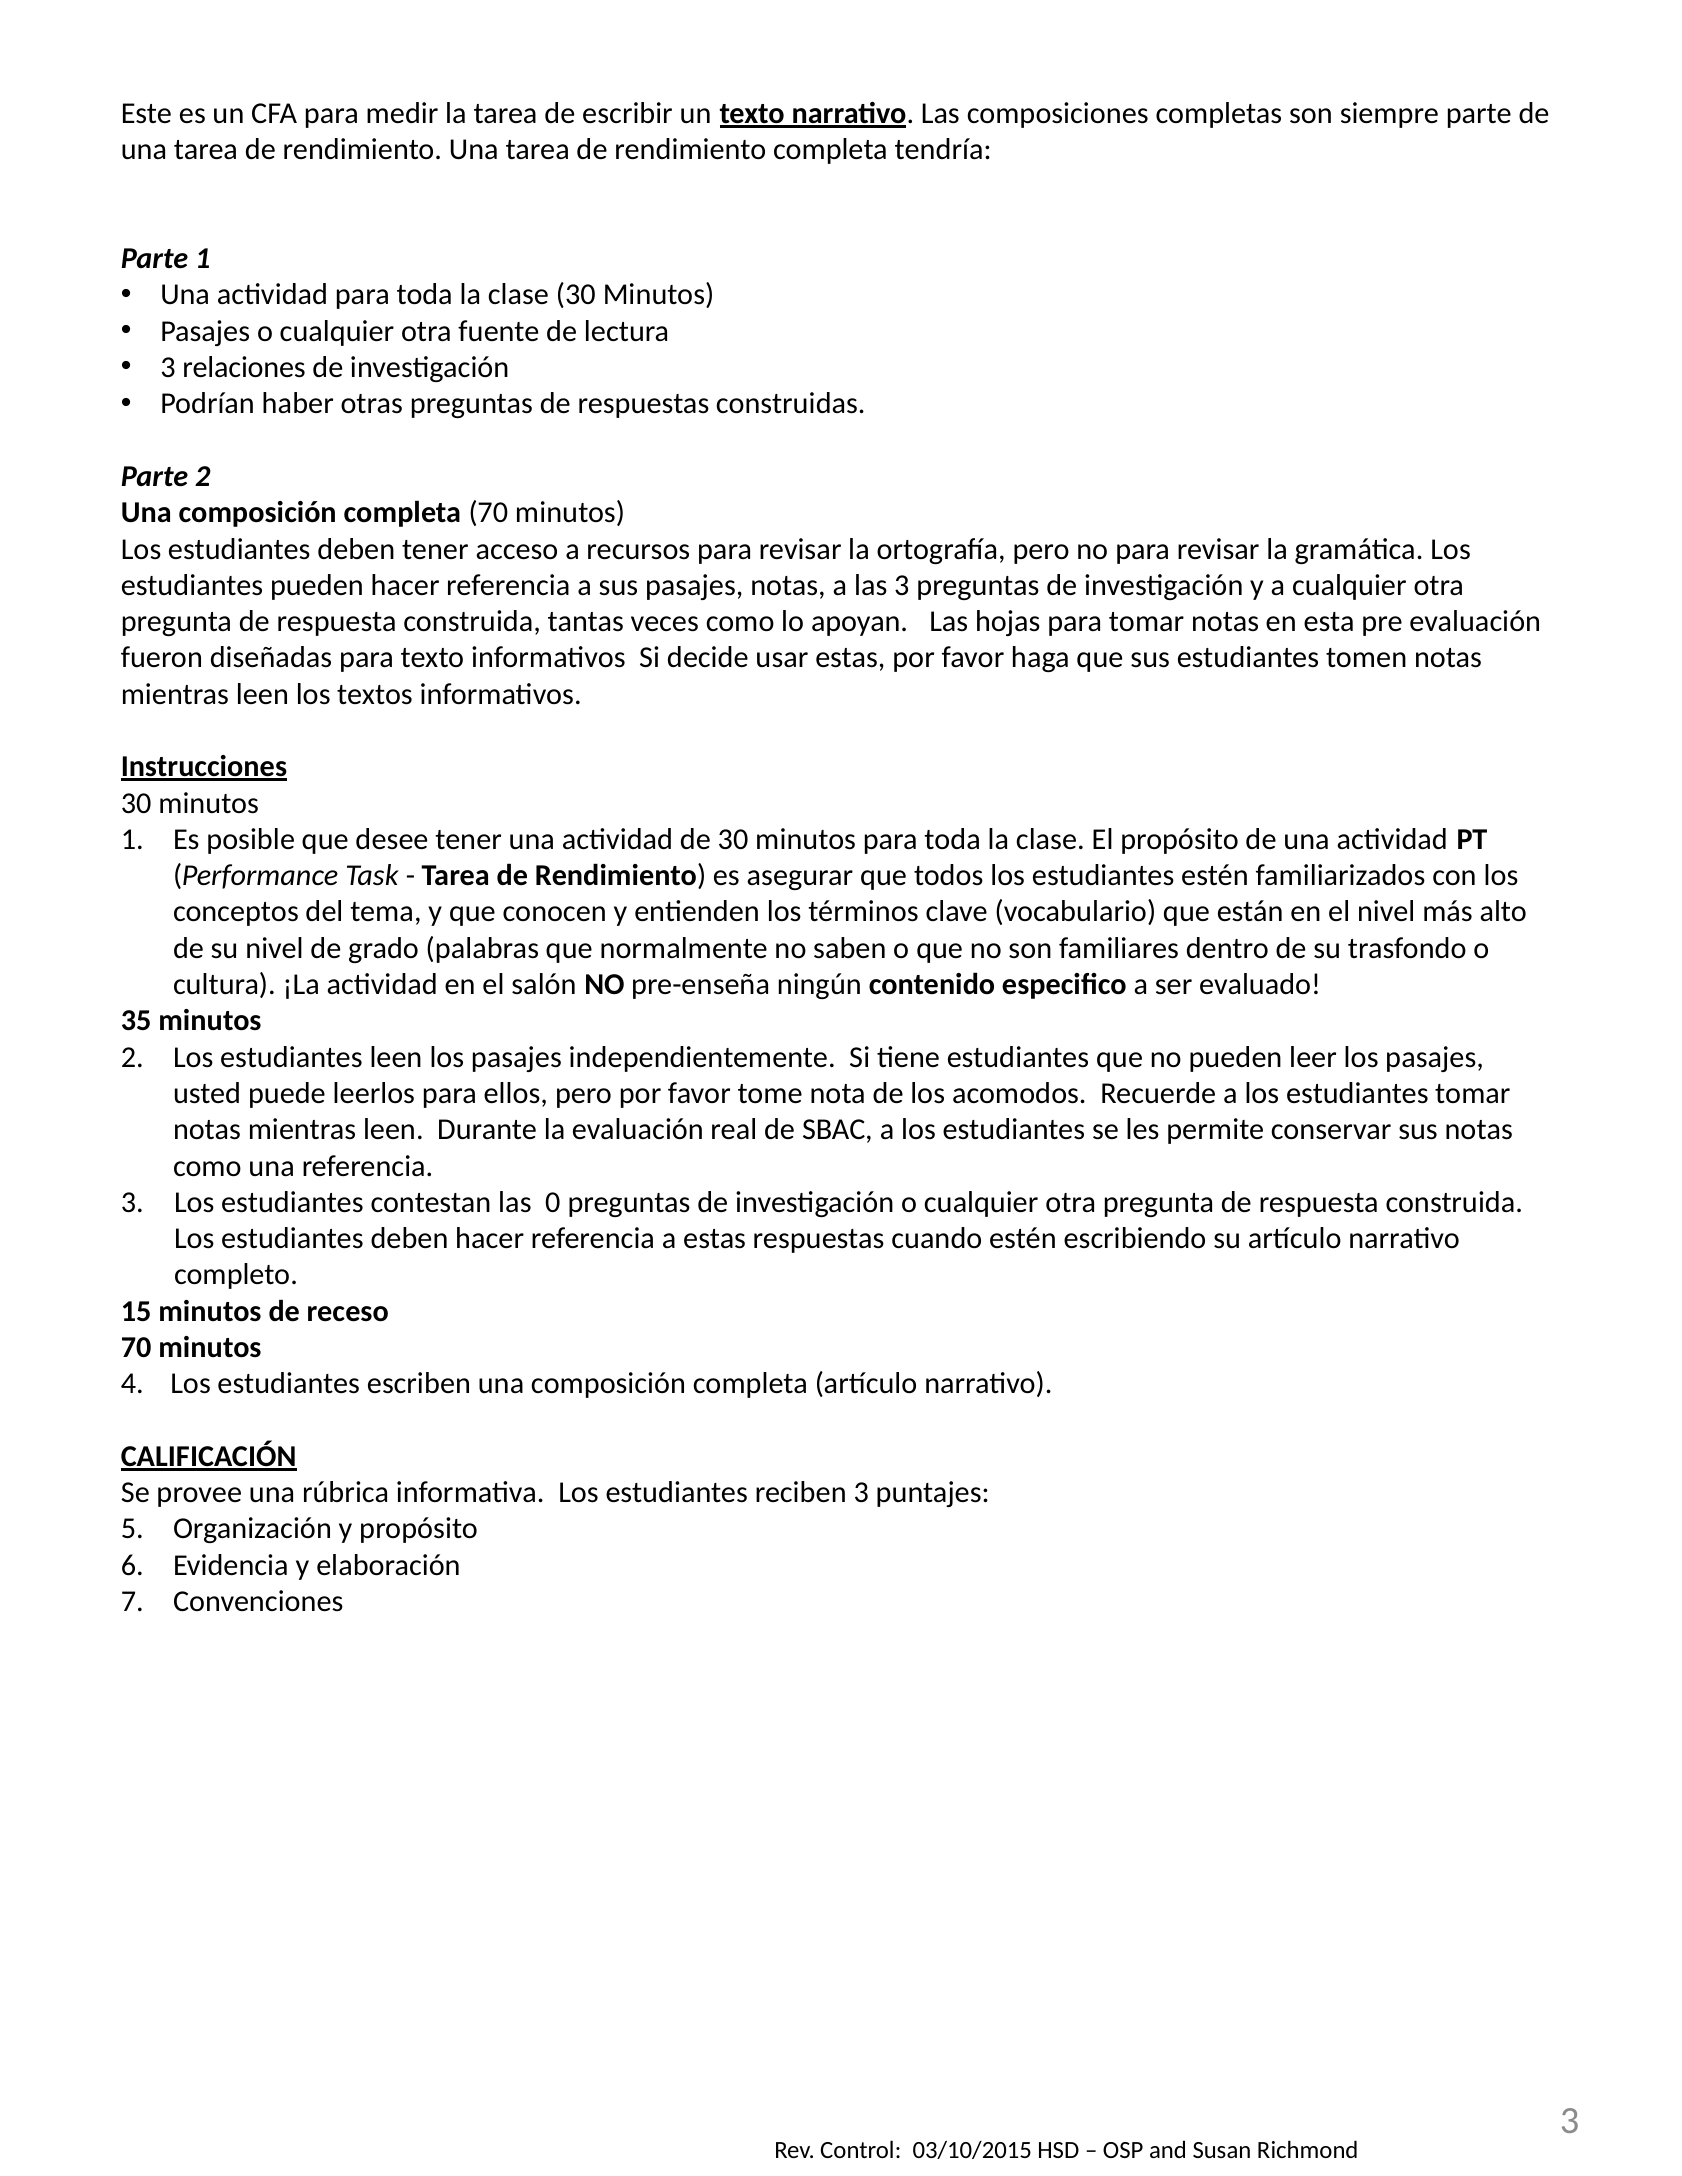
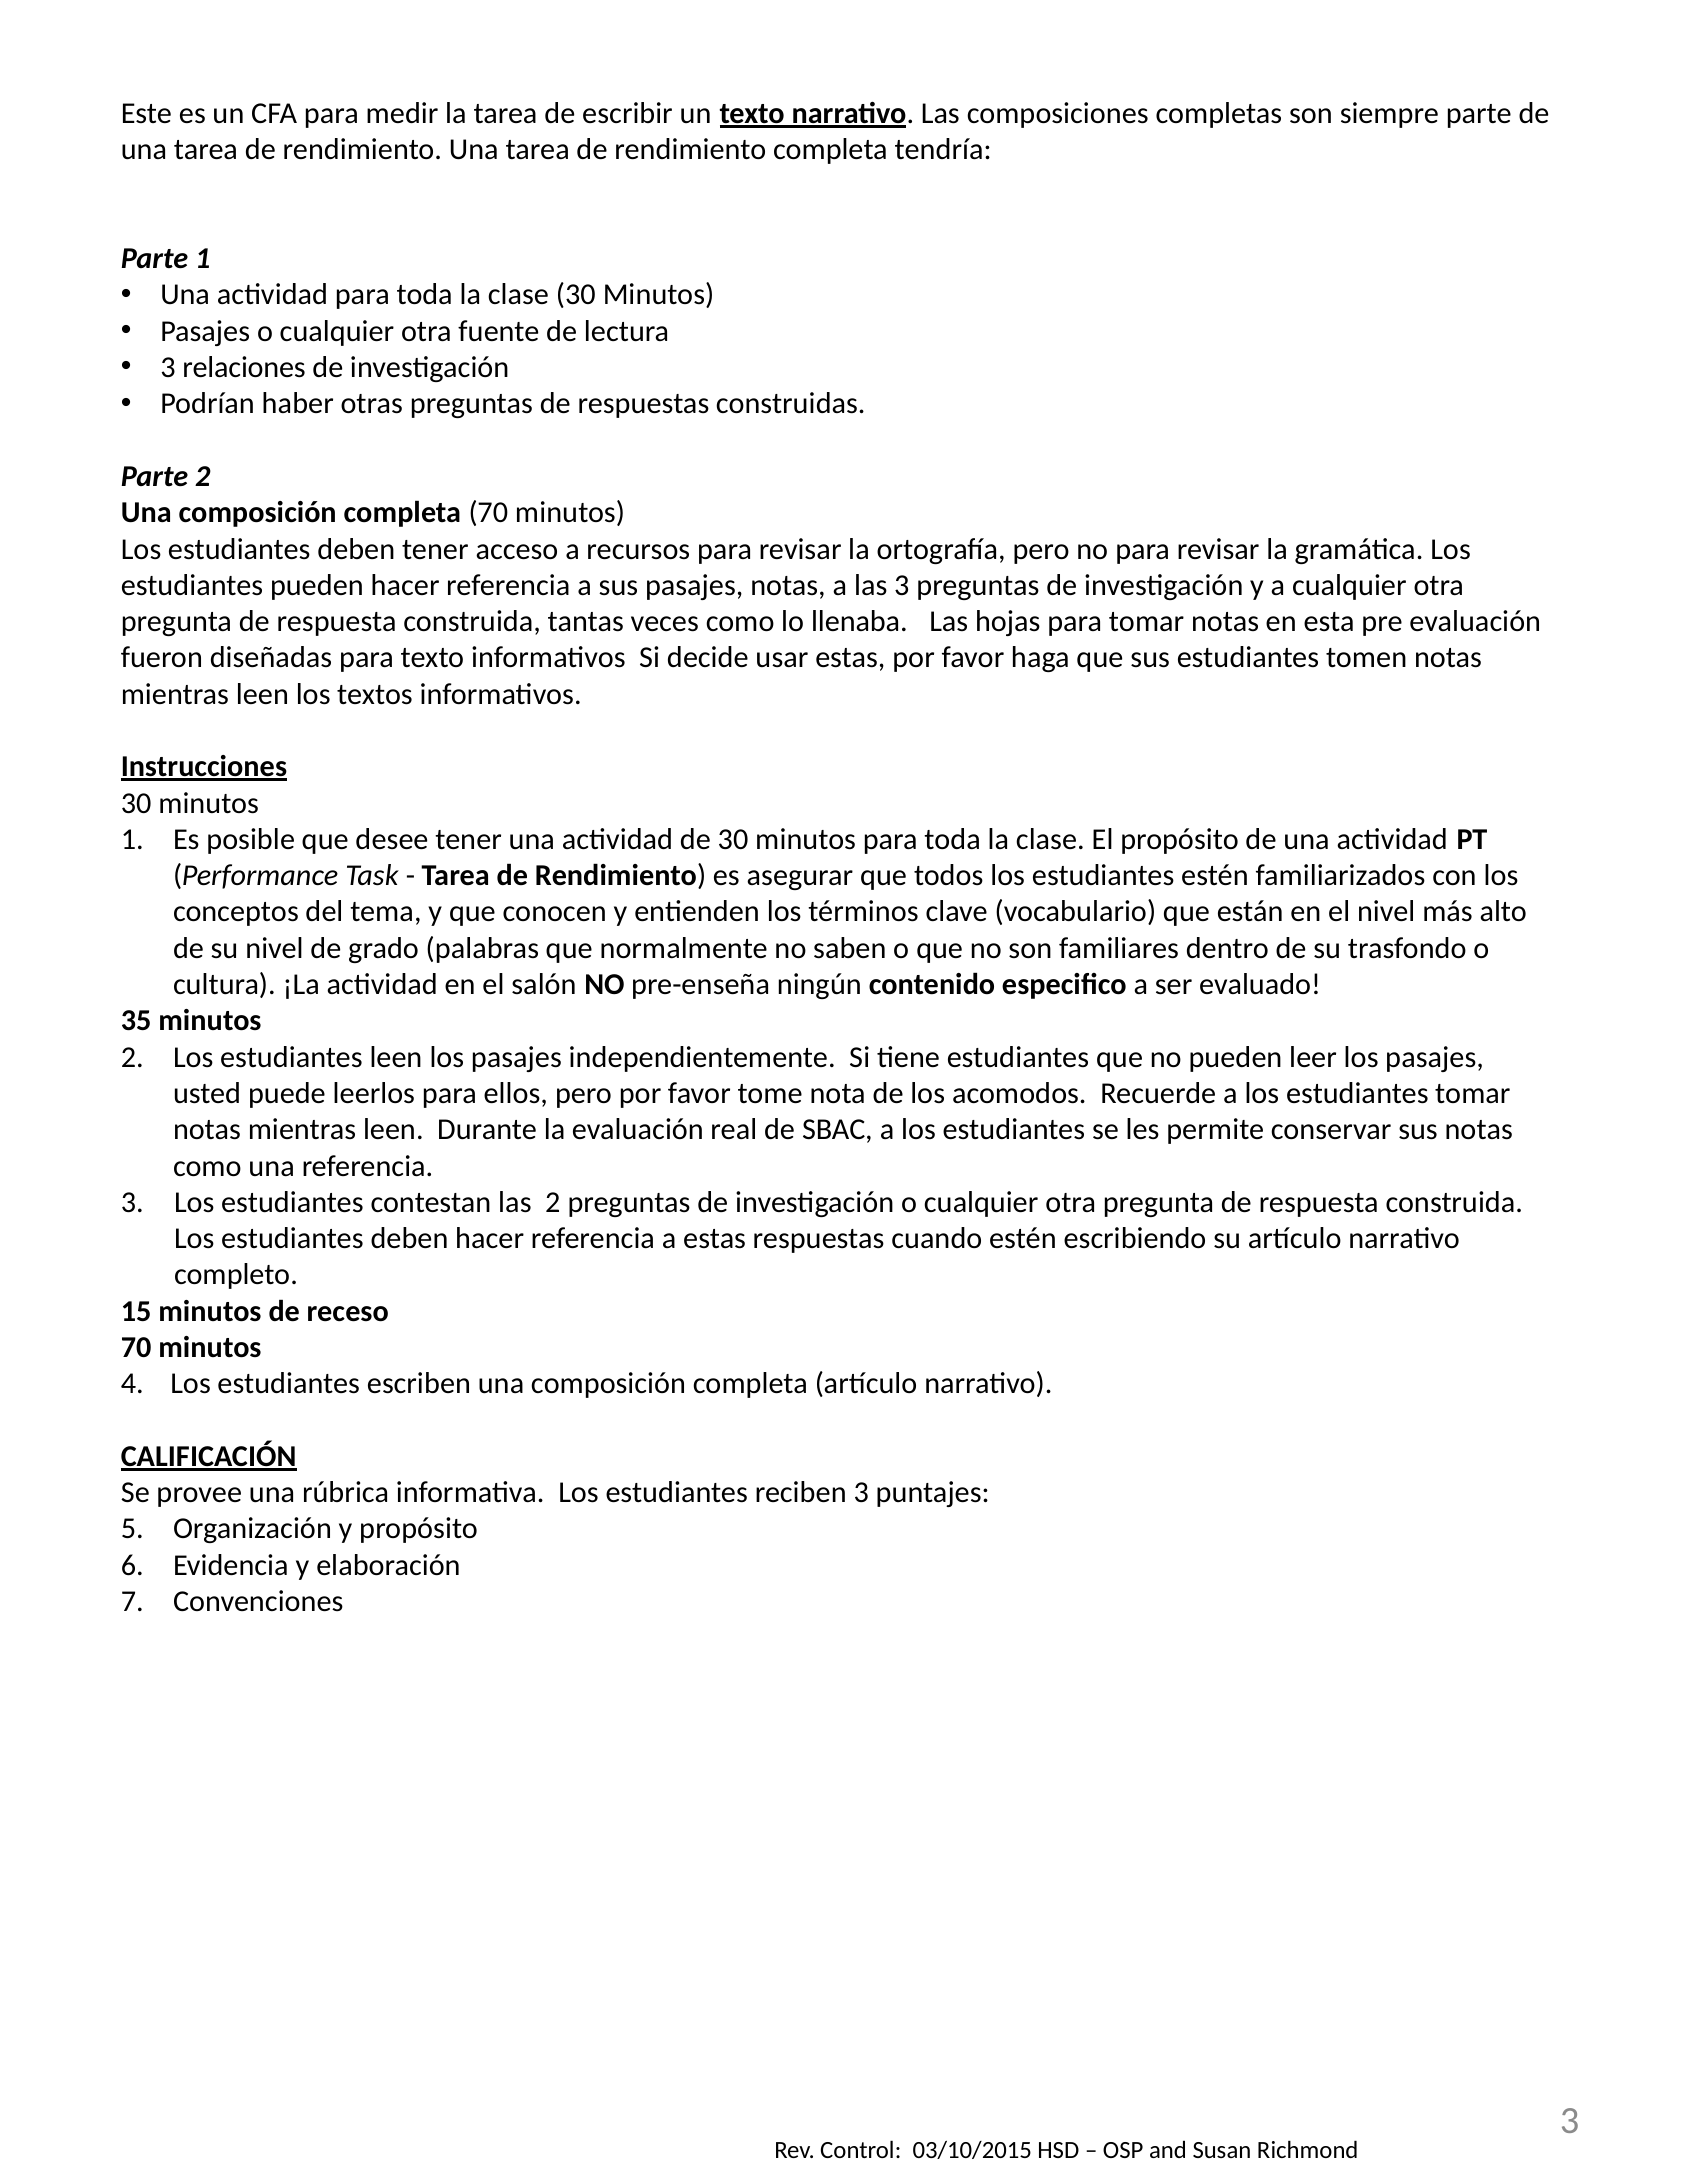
apoyan: apoyan -> llenaba (859, 622)
las 0: 0 -> 2 (553, 1203)
